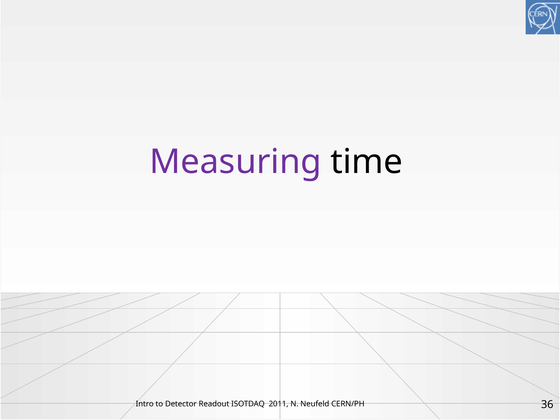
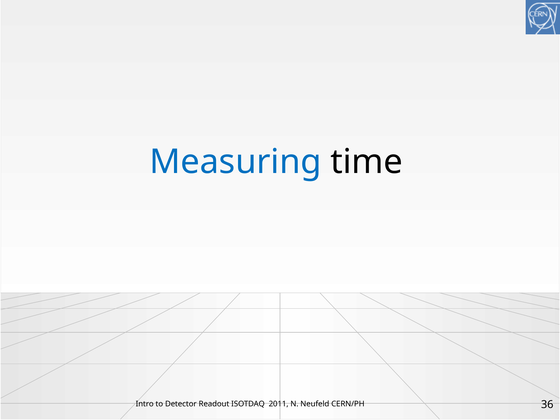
Measuring colour: purple -> blue (236, 162)
